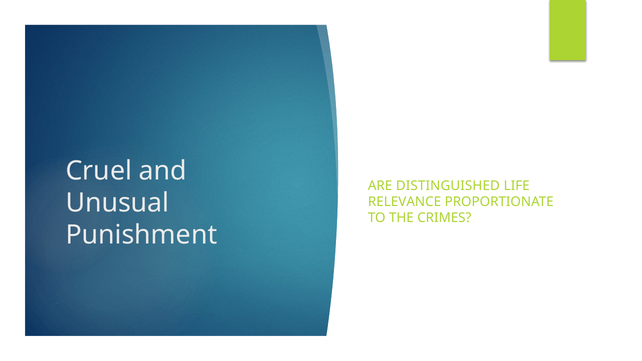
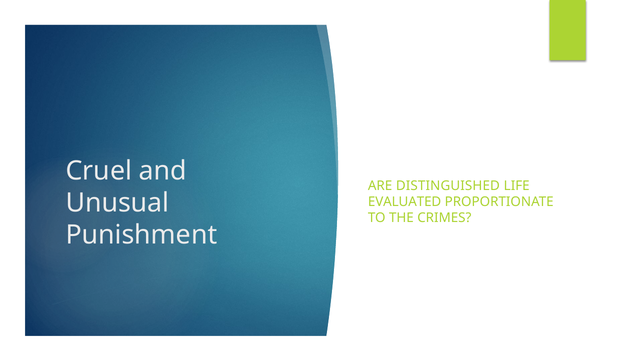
RELEVANCE: RELEVANCE -> EVALUATED (405, 202)
